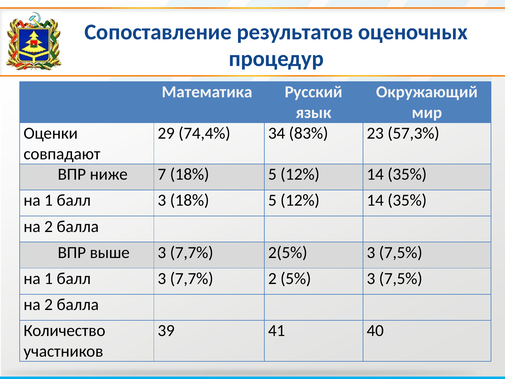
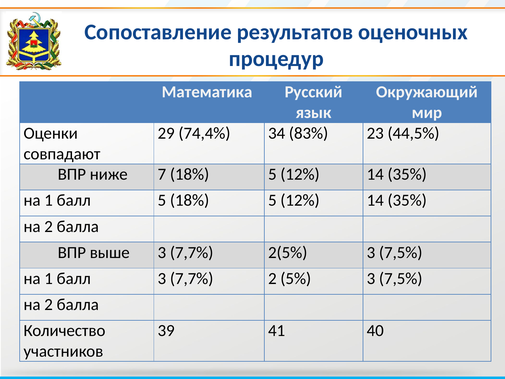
57,3%: 57,3% -> 44,5% (414, 133)
3: 3 -> 5 (162, 200)
